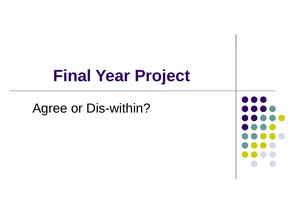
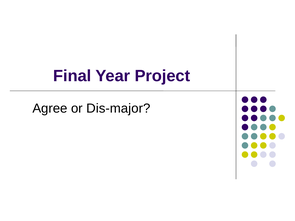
Dis-within: Dis-within -> Dis-major (118, 109)
